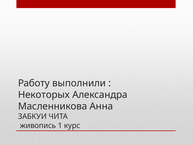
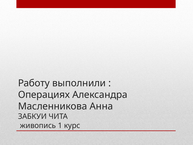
Некоторых: Некоторых -> Операциях (44, 95)
